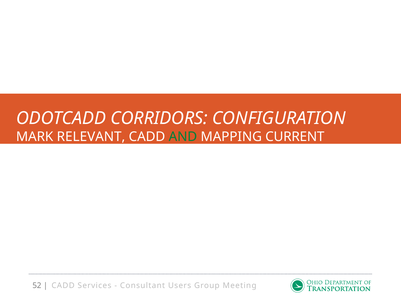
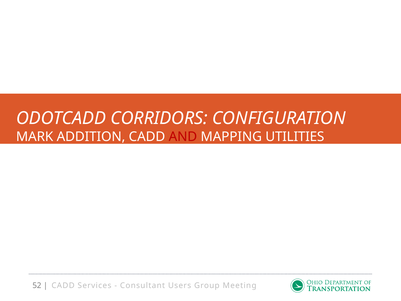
RELEVANT: RELEVANT -> ADDITION (91, 137)
AND colour: green -> red (183, 137)
CURRENT: CURRENT -> UTILITIES (295, 137)
